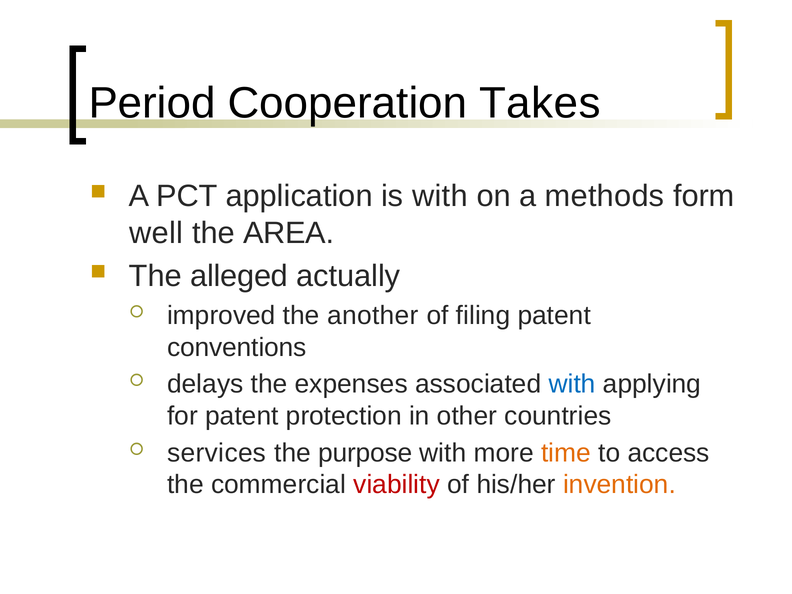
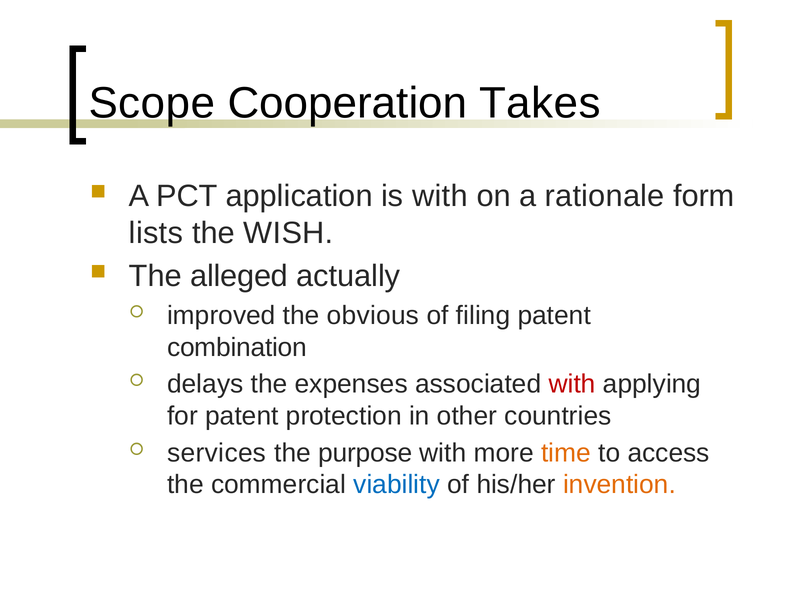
Period: Period -> Scope (152, 103)
methods: methods -> rationale (605, 196)
well: well -> lists (156, 233)
AREA: AREA -> WISH (288, 233)
another: another -> obvious (373, 316)
conventions: conventions -> combination (237, 347)
with colour: blue -> red (572, 384)
viability colour: red -> blue (397, 485)
